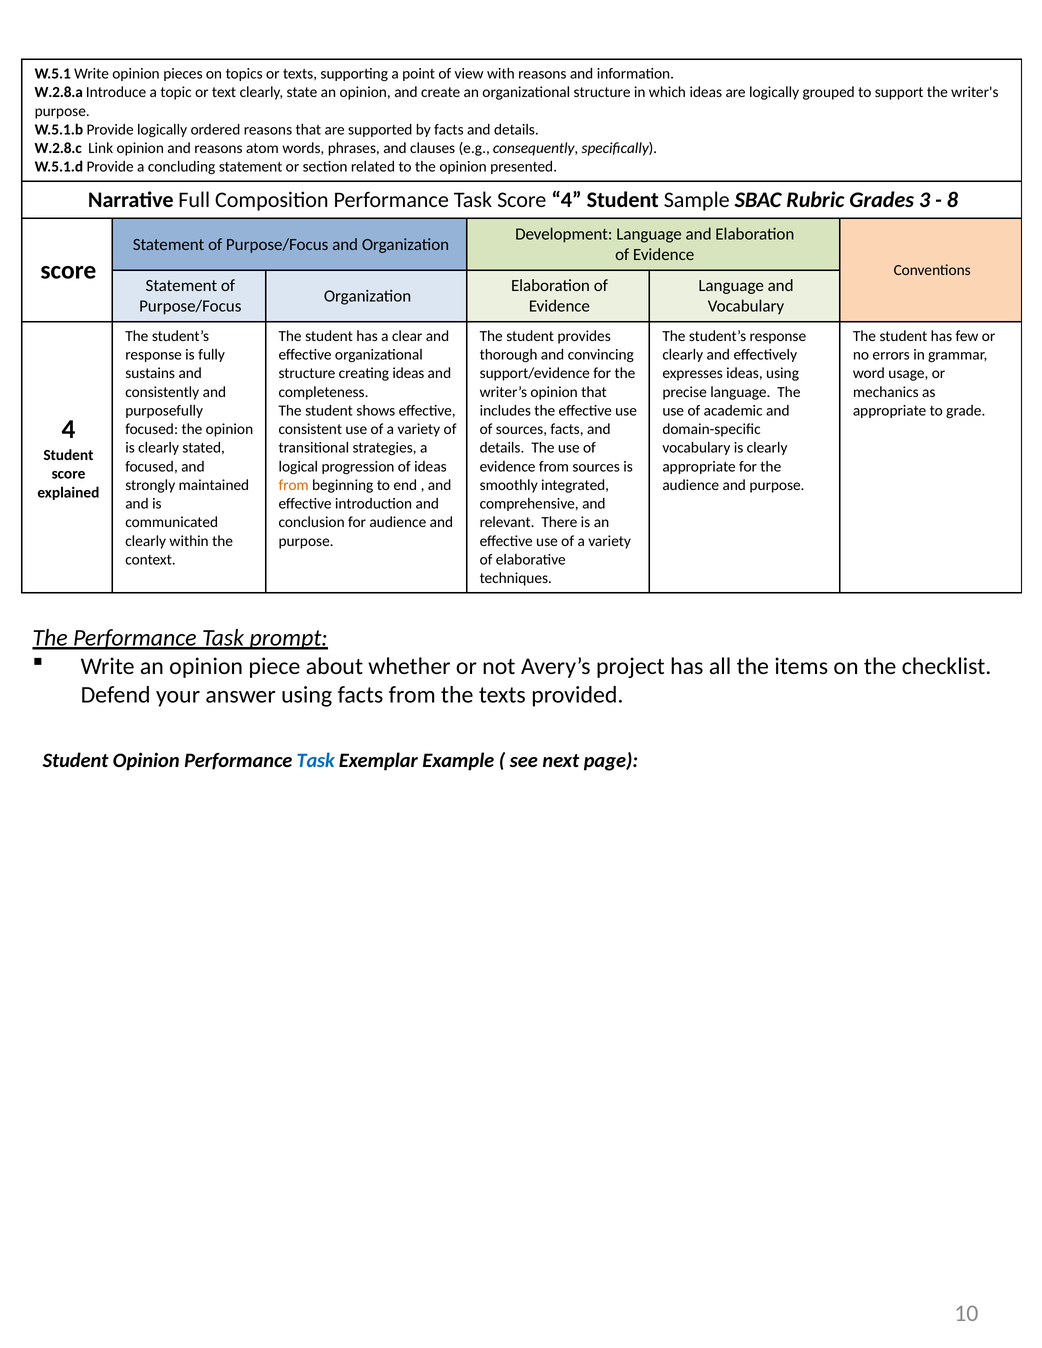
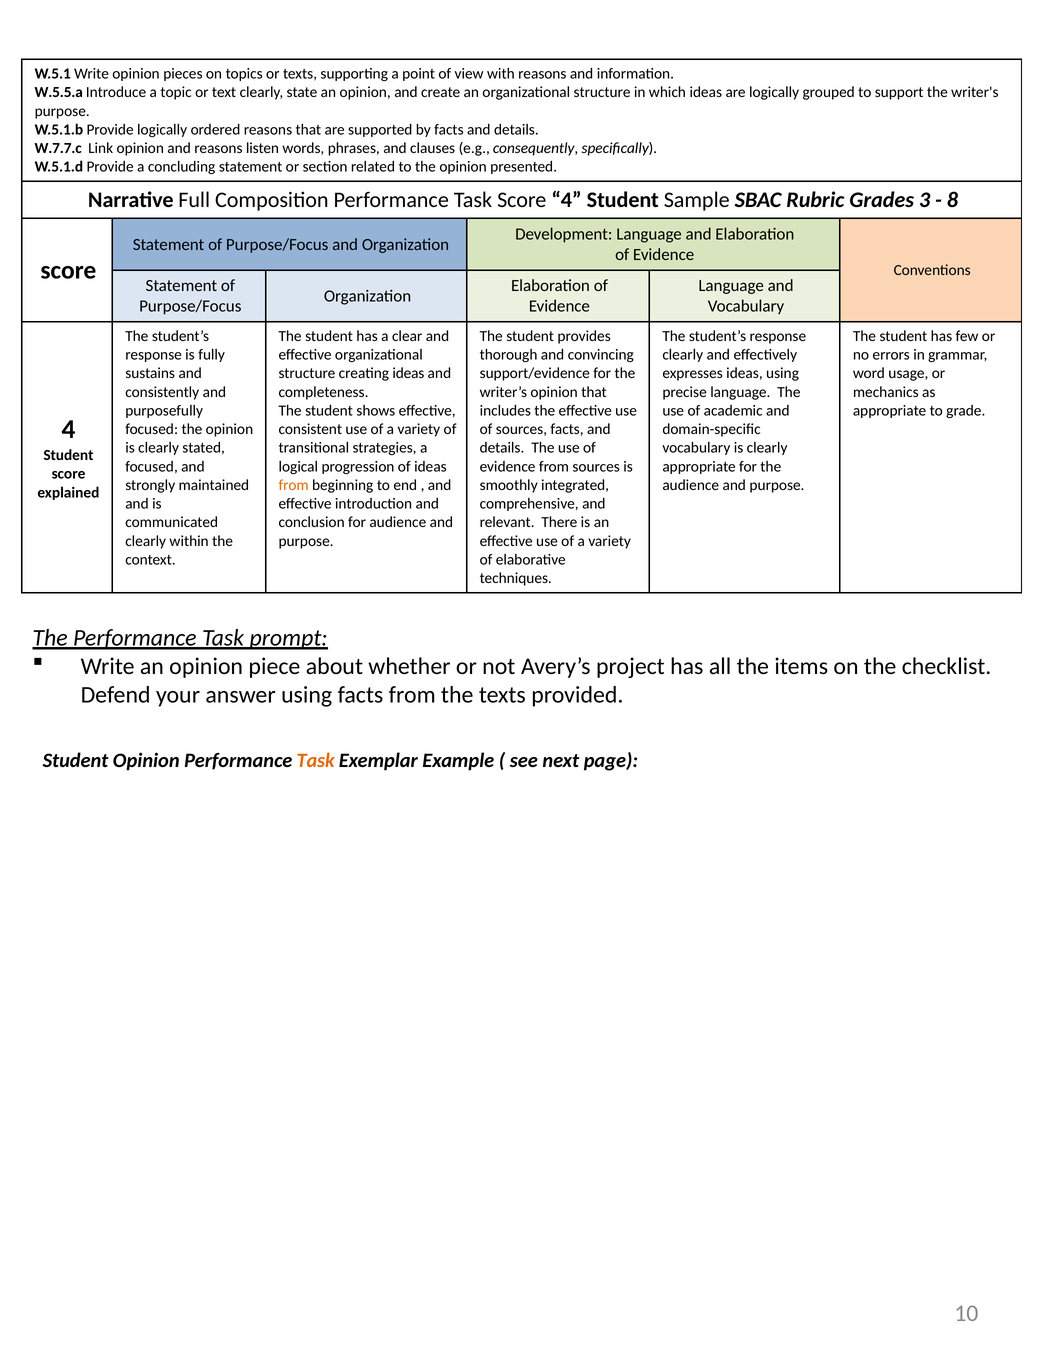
W.2.8.a: W.2.8.a -> W.5.5.a (59, 92)
W.2.8.c: W.2.8.c -> W.7.7.c (58, 148)
atom: atom -> listen (262, 148)
Task colour: blue -> orange (316, 761)
